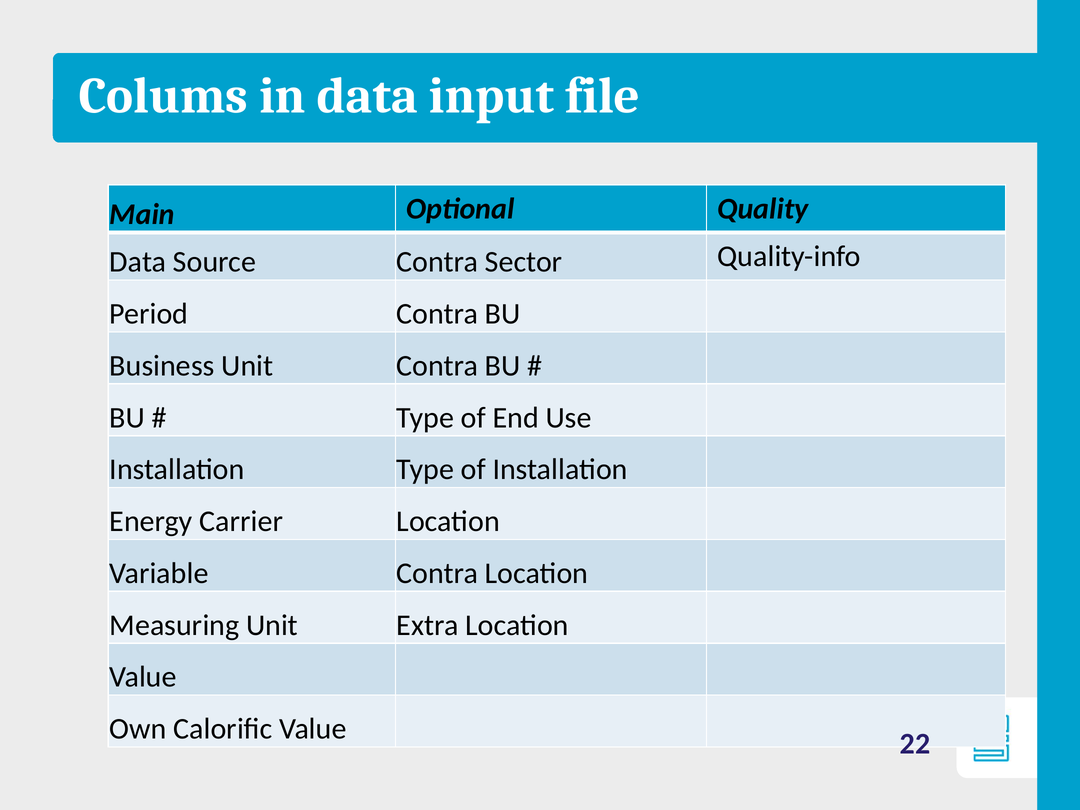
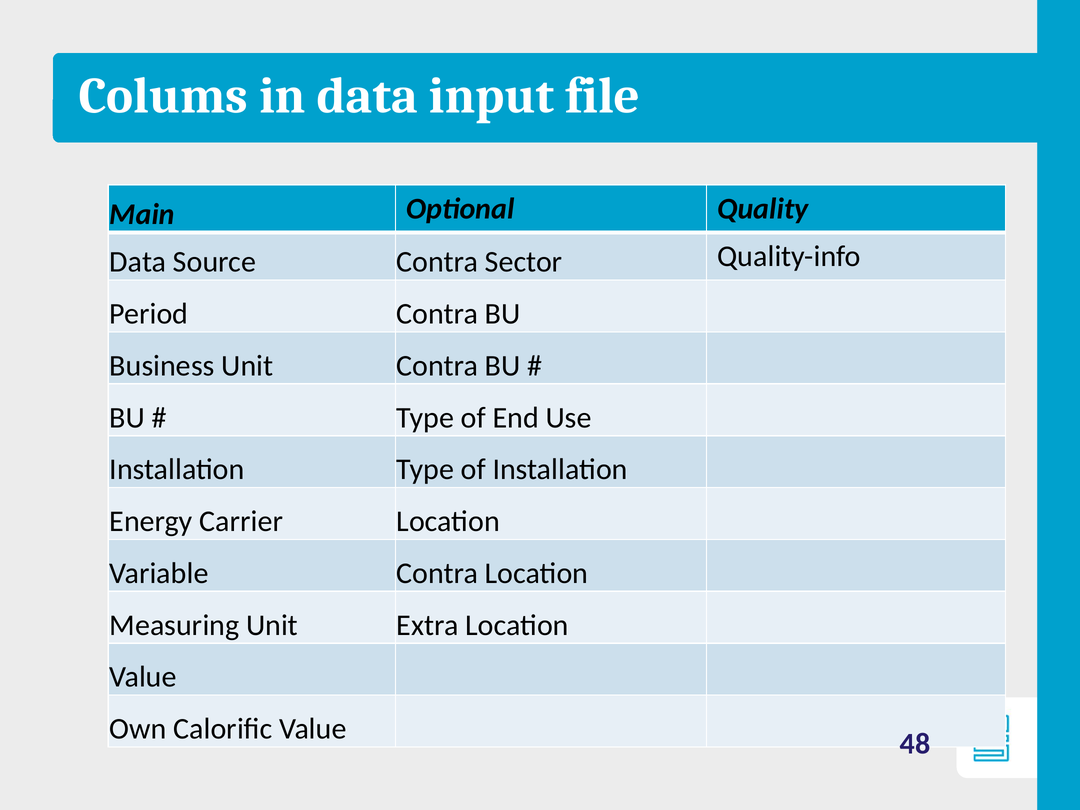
22: 22 -> 48 (915, 744)
